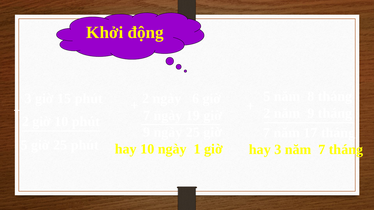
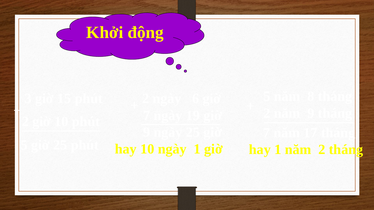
hay 3: 3 -> 1 (278, 150)
năm 7: 7 -> 2 (322, 150)
